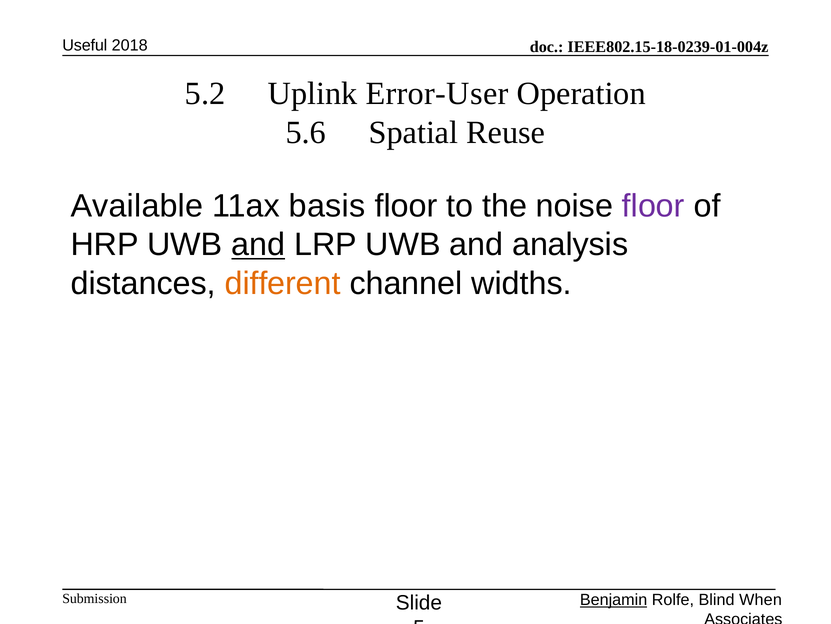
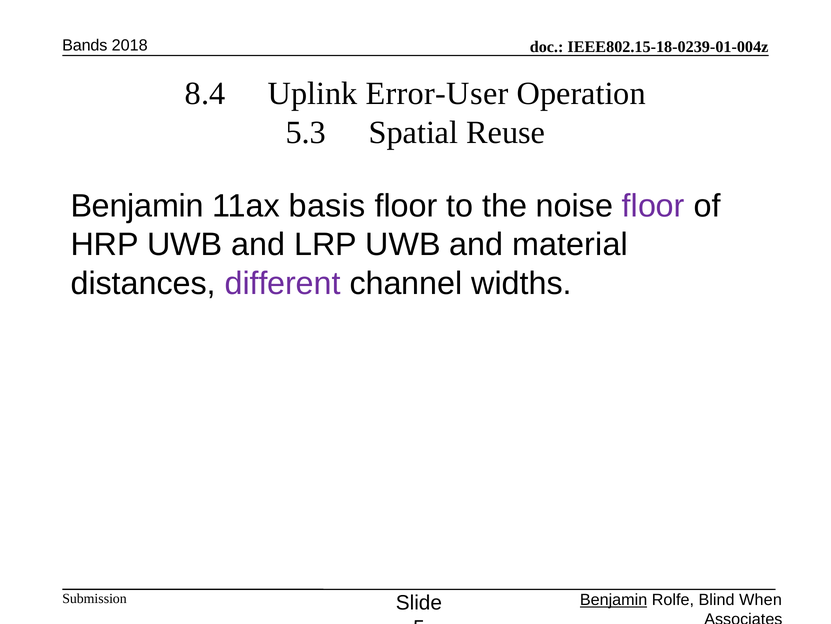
Useful: Useful -> Bands (85, 45)
5.2: 5.2 -> 8.4 (205, 94)
5.6: 5.6 -> 5.3 (306, 132)
Available: Available -> Benjamin (137, 206)
and underline: present -> none (258, 245)
analysis: analysis -> material (570, 245)
different colour: orange -> purple (283, 283)
